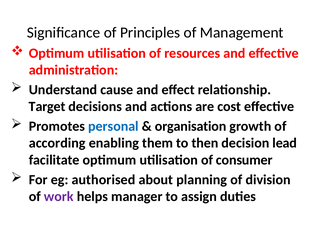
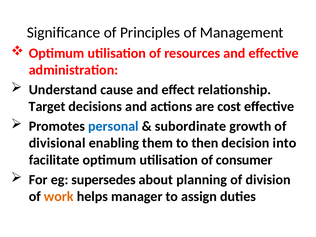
organisation: organisation -> subordinate (191, 126)
according: according -> divisional (57, 143)
lead: lead -> into (285, 143)
authorised: authorised -> supersedes (104, 180)
work colour: purple -> orange (59, 197)
